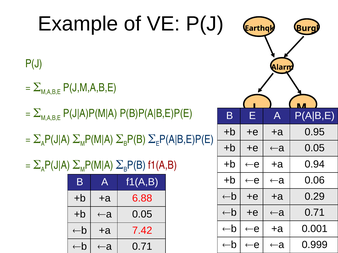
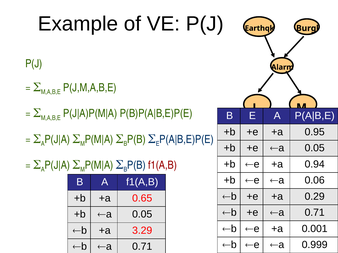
6.88: 6.88 -> 0.65 (142, 199)
7.42: 7.42 -> 3.29 (142, 231)
